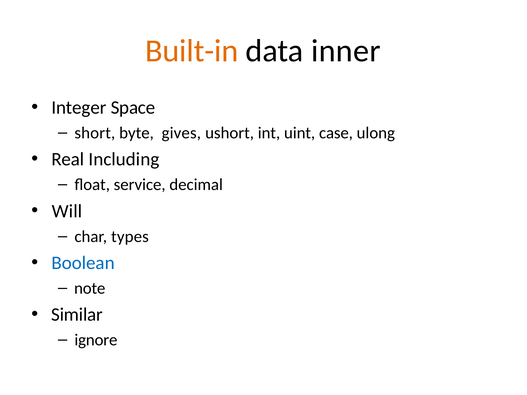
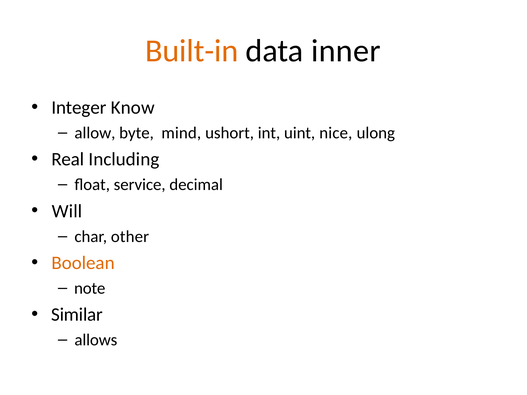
Space: Space -> Know (133, 108)
short: short -> allow (95, 133)
gives: gives -> mind (181, 133)
case: case -> nice (336, 133)
types: types -> other (130, 237)
Boolean colour: blue -> orange (83, 263)
ignore: ignore -> allows (96, 340)
